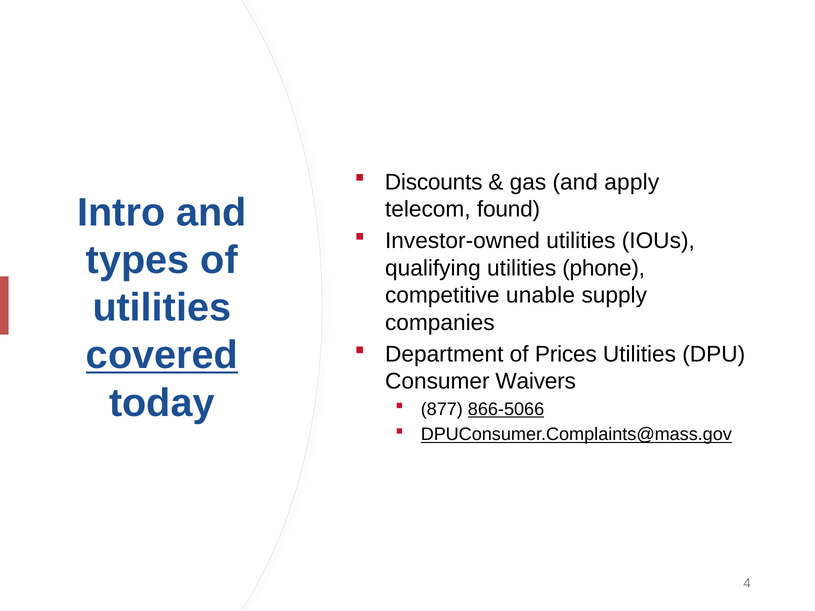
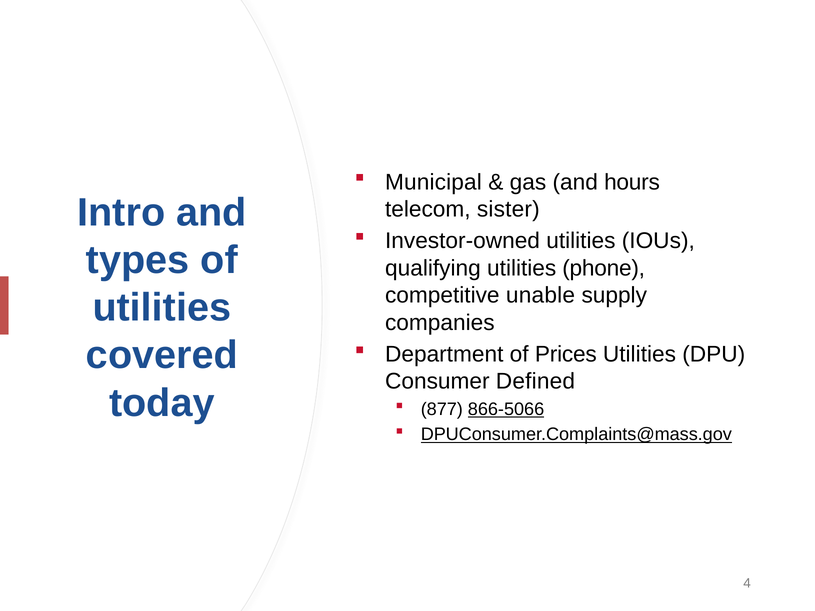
Discounts: Discounts -> Municipal (433, 182)
apply: apply -> hours (632, 182)
found: found -> sister (508, 209)
covered underline: present -> none (162, 356)
Waivers: Waivers -> Defined (535, 382)
